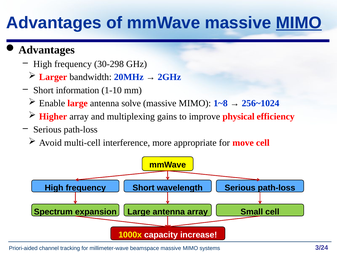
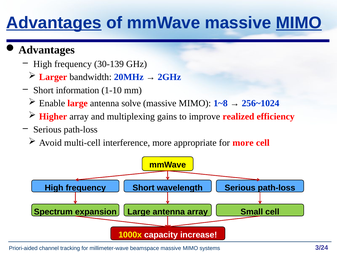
Advantages underline: none -> present (54, 23)
30-298: 30-298 -> 30-139 (109, 64)
physical: physical -> realized (238, 116)
for move: move -> more (243, 143)
